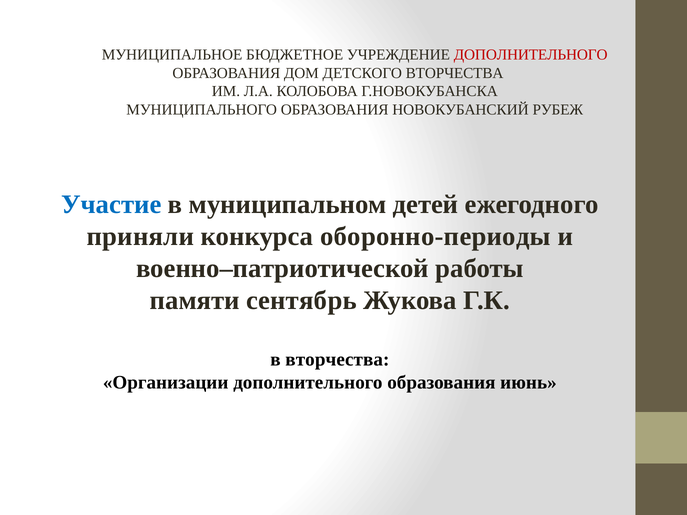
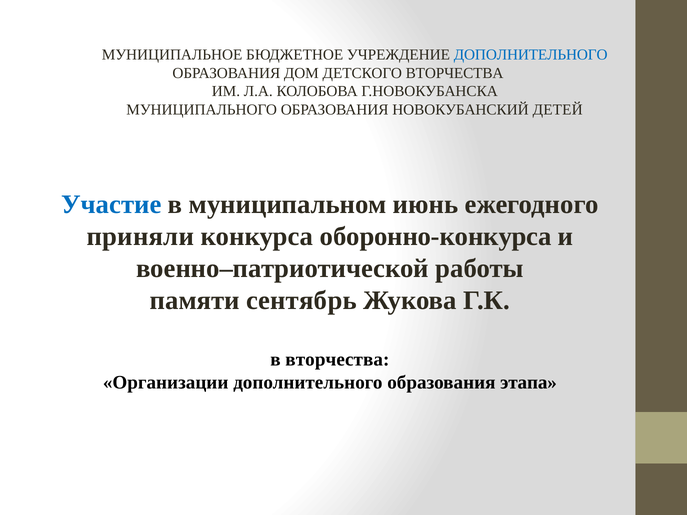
ДОПОЛНИТЕЛЬНОГО colour: red -> blue (531, 55)
РУБЕЖ: РУБЕЖ -> ДЕТЕЙ (558, 110)
детей: детей -> июнь (426, 205)
оборонно-периоды: оборонно-периоды -> оборонно-конкурса (436, 237)
июнь: июнь -> этапа (529, 383)
